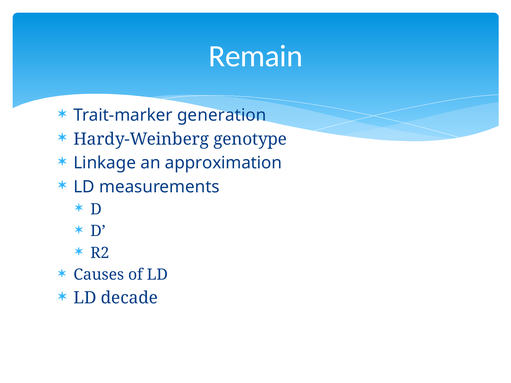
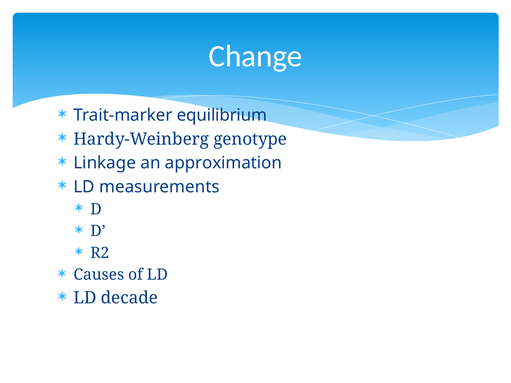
Remain: Remain -> Change (256, 56)
generation: generation -> equilibrium (222, 115)
